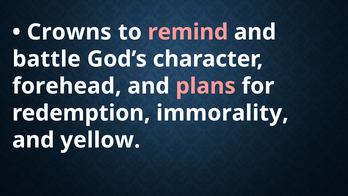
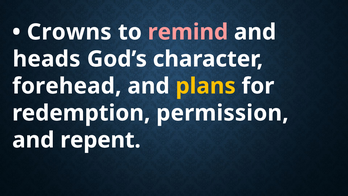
battle: battle -> heads (47, 59)
plans colour: pink -> yellow (206, 86)
immorality: immorality -> permission (222, 113)
yellow: yellow -> repent (100, 140)
